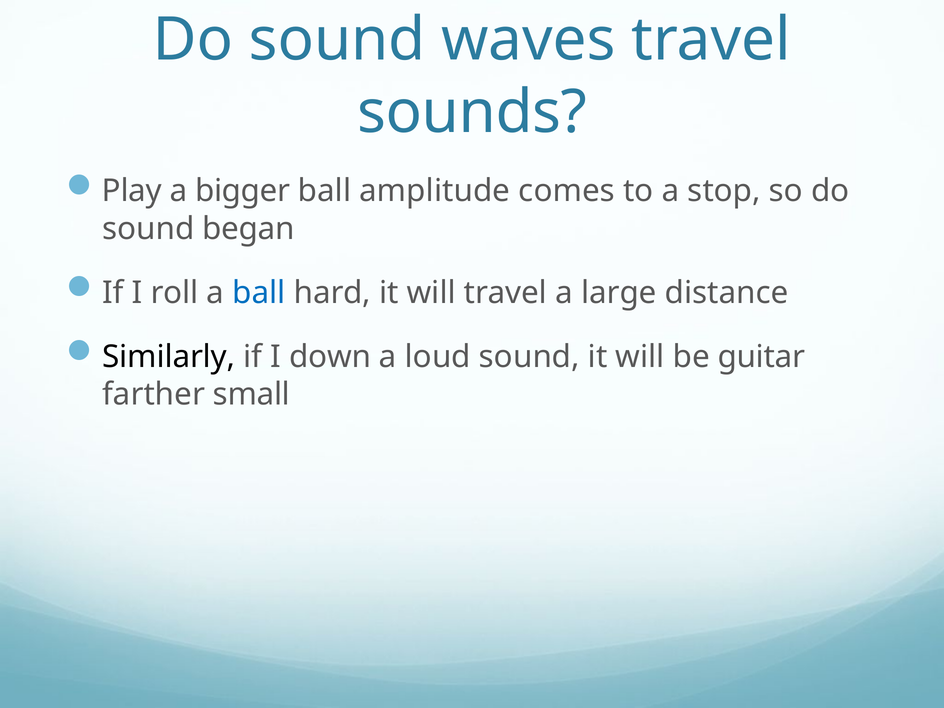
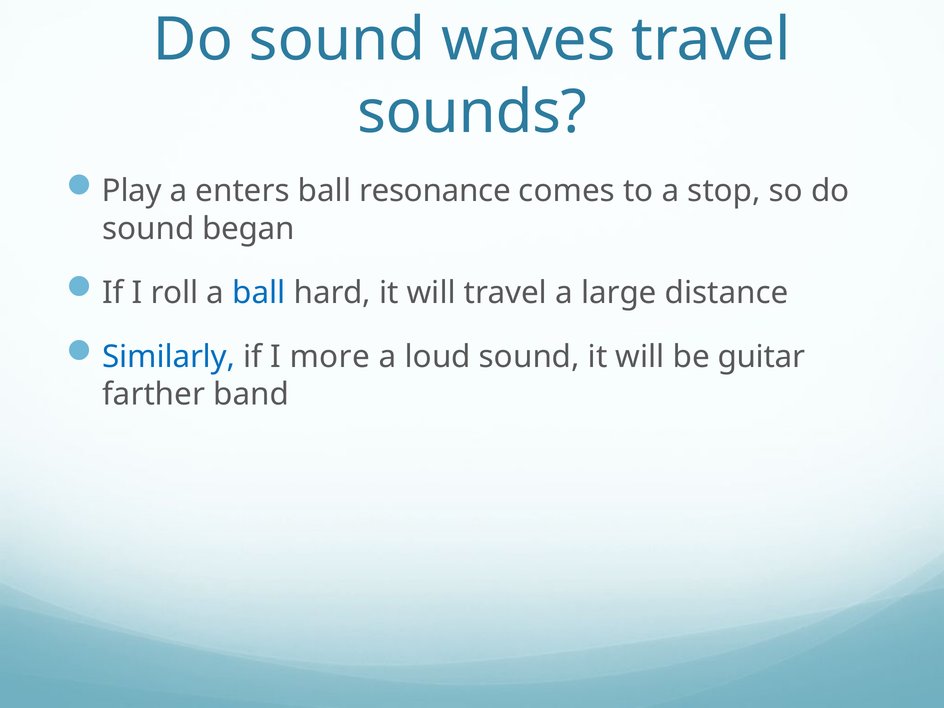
bigger: bigger -> enters (243, 191)
amplitude: amplitude -> resonance (435, 191)
Similarly colour: black -> blue (169, 357)
down: down -> more (330, 357)
small: small -> band (251, 395)
